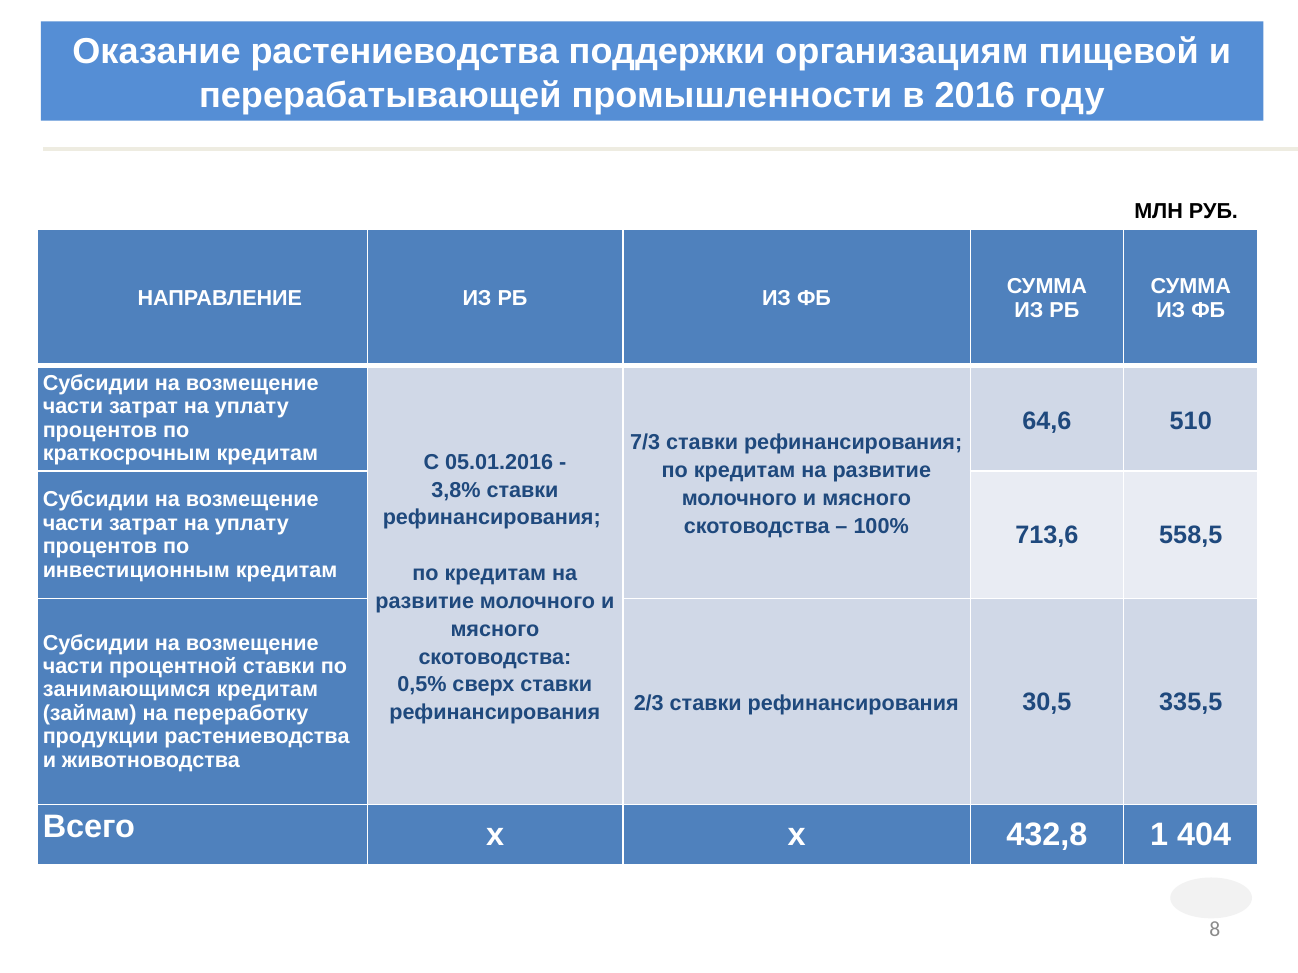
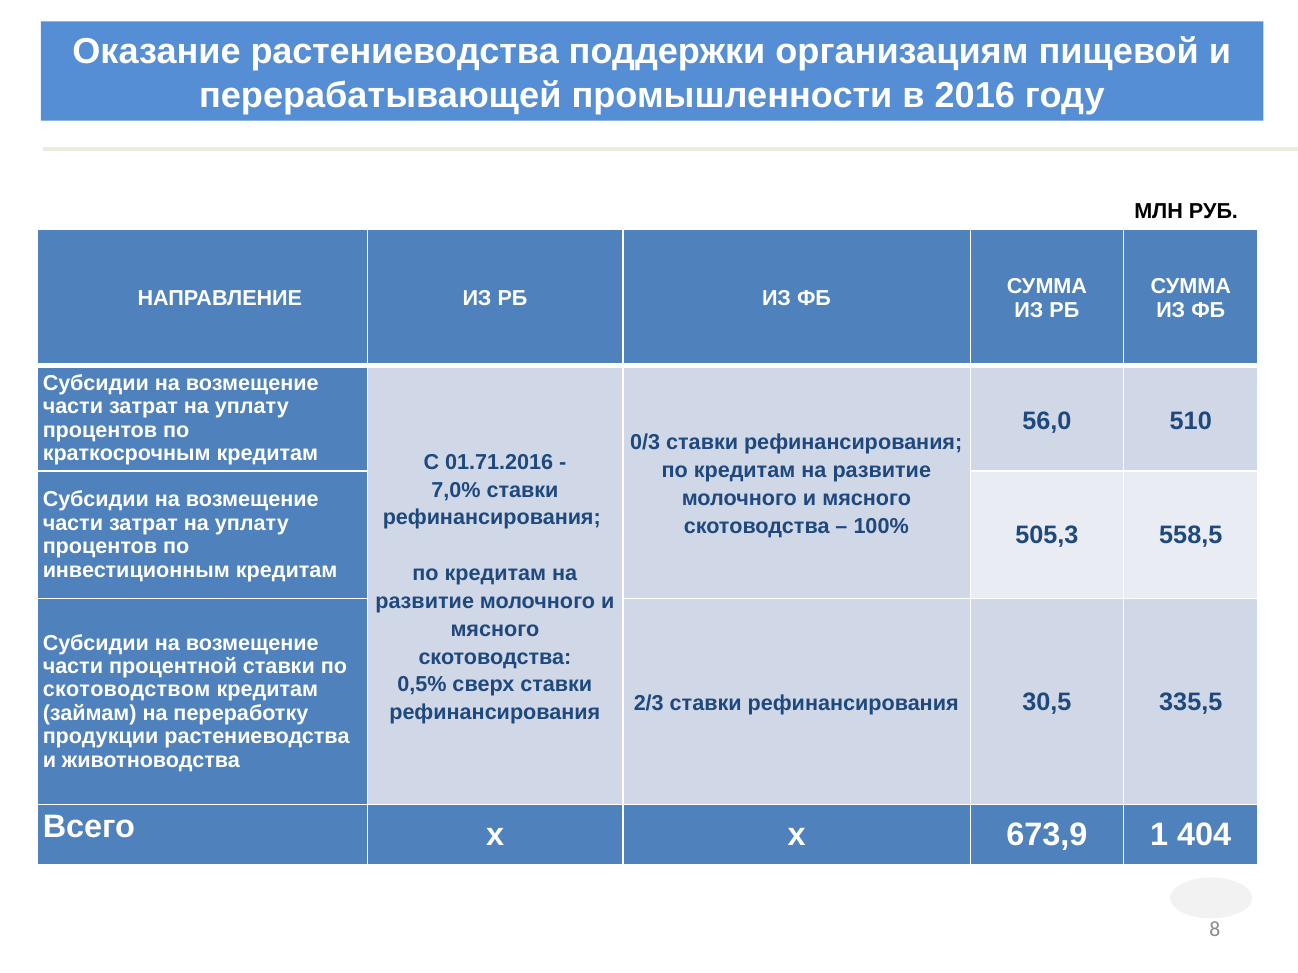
64,6: 64,6 -> 56,0 (1047, 421)
7/3: 7/3 -> 0/3 (645, 443)
05.01.2016: 05.01.2016 -> 01.71.2016 (499, 462)
3,8%: 3,8% -> 7,0% (456, 490)
713,6: 713,6 -> 505,3 (1047, 536)
занимающимся: занимающимся -> скотоводством (127, 690)
432,8: 432,8 -> 673,9 (1047, 835)
